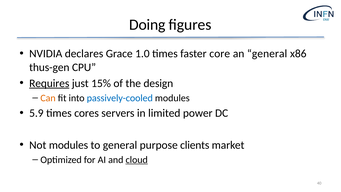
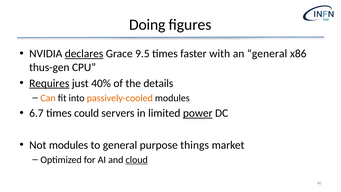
declares underline: none -> present (84, 54)
1.0: 1.0 -> 9.5 (142, 54)
core: core -> with (220, 54)
15%: 15% -> 40% (101, 83)
design: design -> details (158, 83)
passively-cooled colour: blue -> orange (120, 98)
5.9: 5.9 -> 6.7 (36, 113)
cores: cores -> could (87, 113)
power underline: none -> present (198, 113)
clients: clients -> things (195, 145)
